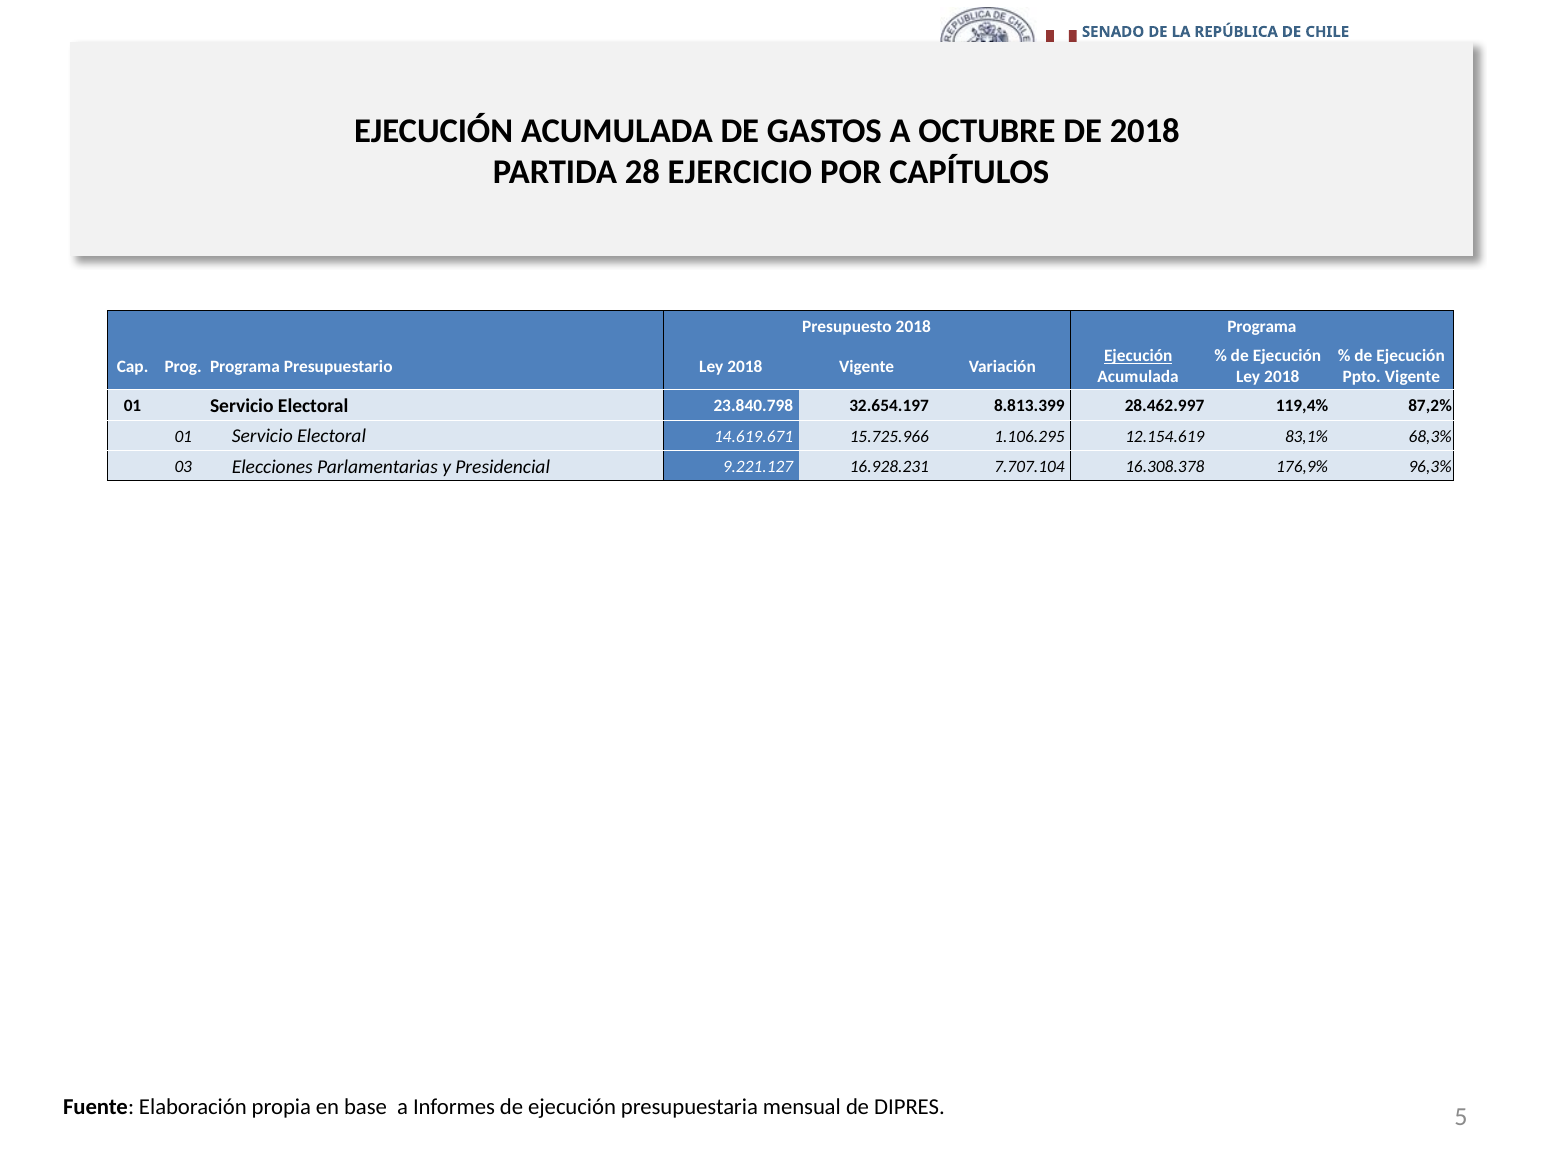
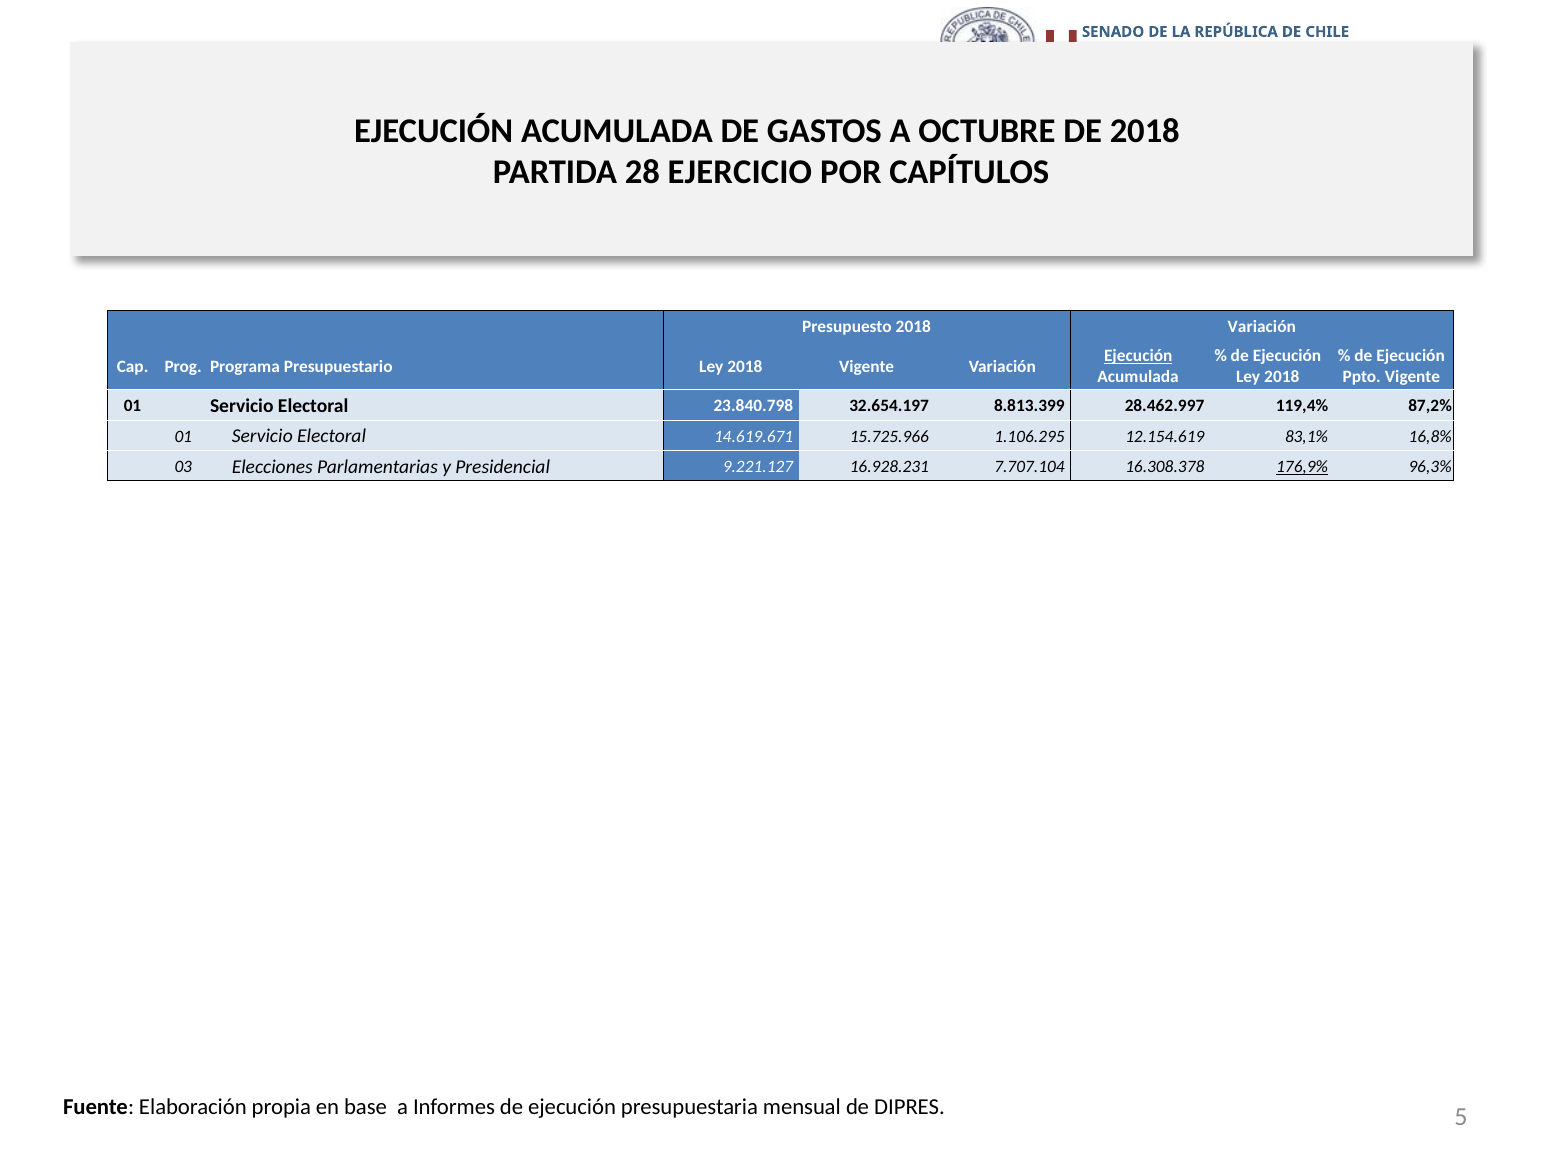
2018 Programa: Programa -> Variación (1262, 327)
68,3%: 68,3% -> 16,8% (1430, 437)
176,9% underline: none -> present (1302, 467)
